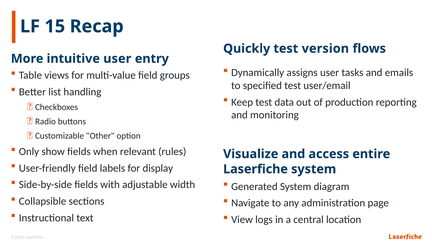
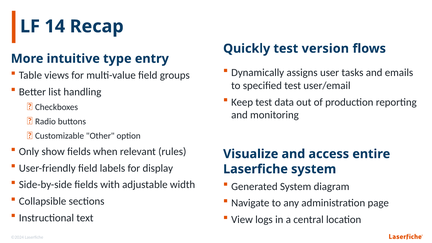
15: 15 -> 14 (55, 26)
intuitive user: user -> type (117, 59)
